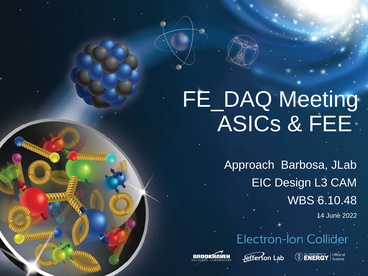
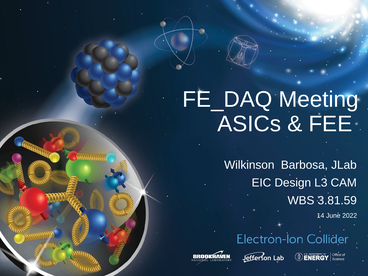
Approach: Approach -> Wilkinson (249, 165)
6.10.48: 6.10.48 -> 3.81.59 (337, 201)
